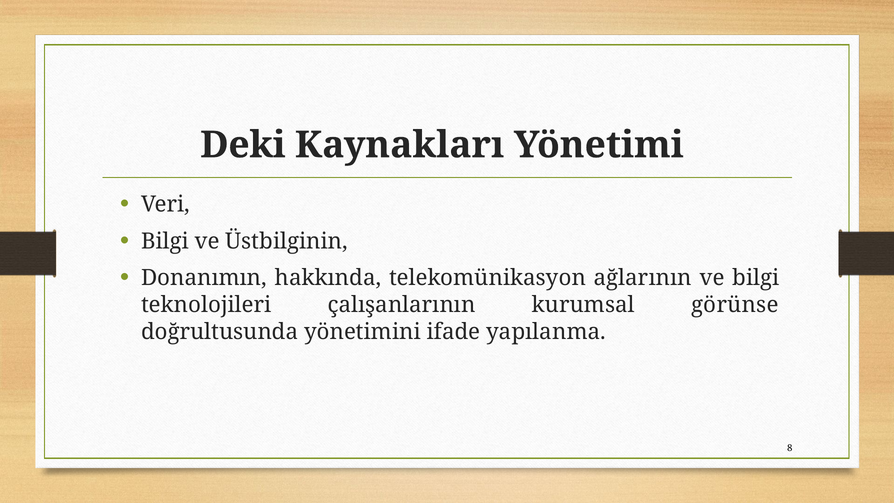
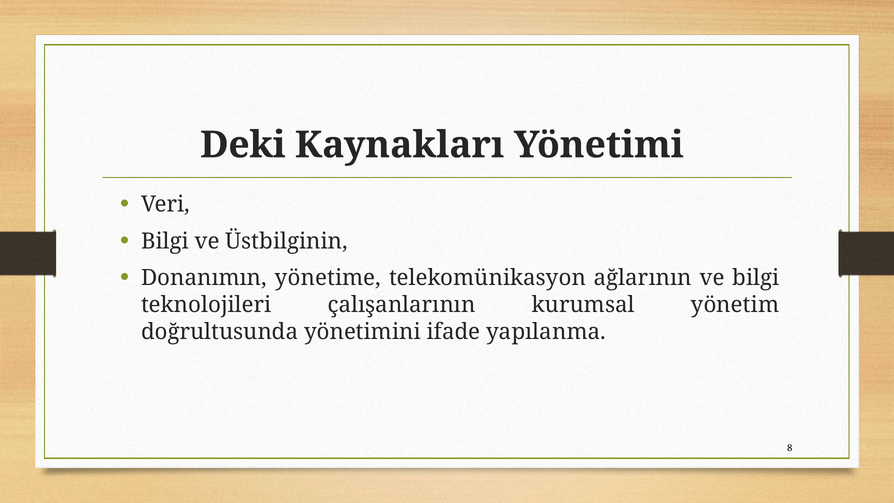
hakkında: hakkında -> yönetime (328, 278)
görünse: görünse -> yönetim (735, 305)
